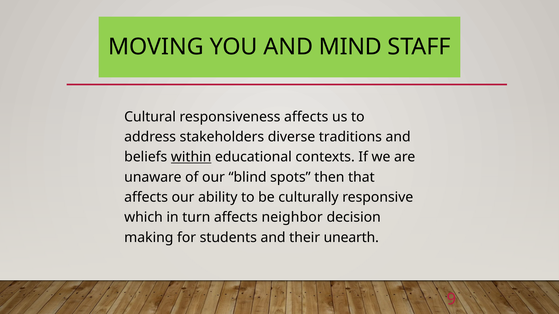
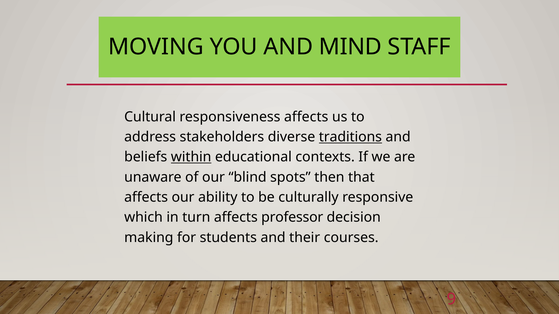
traditions underline: none -> present (350, 137)
neighbor: neighbor -> professor (292, 218)
unearth: unearth -> courses (351, 238)
